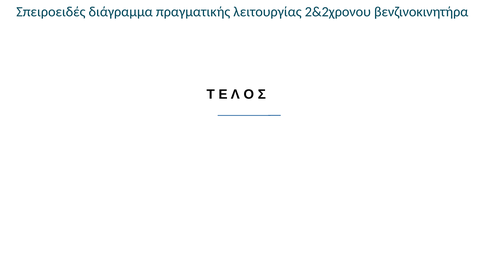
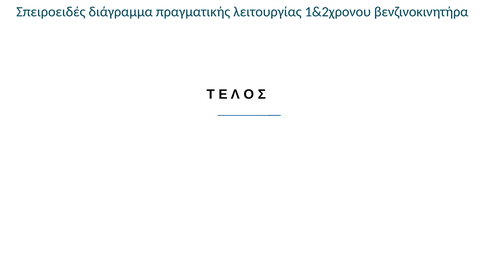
2&2χρονου: 2&2χρονου -> 1&2χρονου (338, 12)
